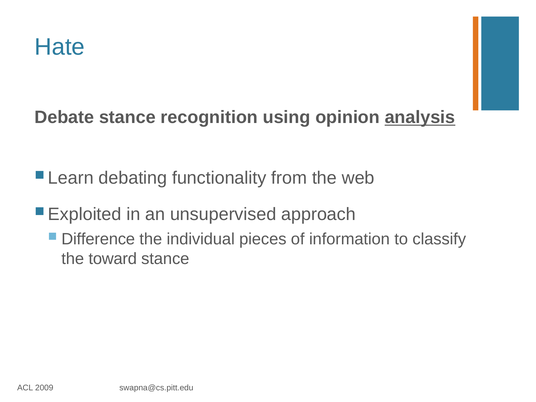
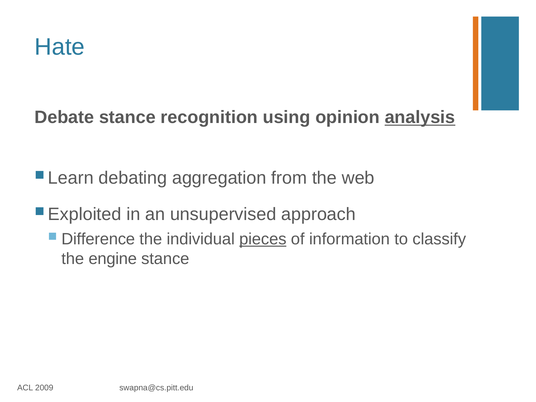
functionality: functionality -> aggregation (219, 178)
pieces underline: none -> present (263, 239)
toward: toward -> engine (113, 259)
